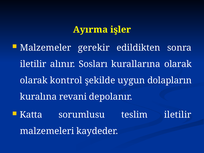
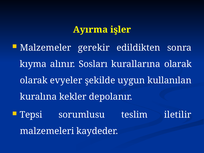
iletilir: iletilir -> kıyma (33, 64)
kontrol: kontrol -> evyeler (66, 80)
dolapların: dolapların -> kullanılan (170, 80)
revani: revani -> kekler (73, 97)
Katta: Katta -> Tepsi (31, 115)
